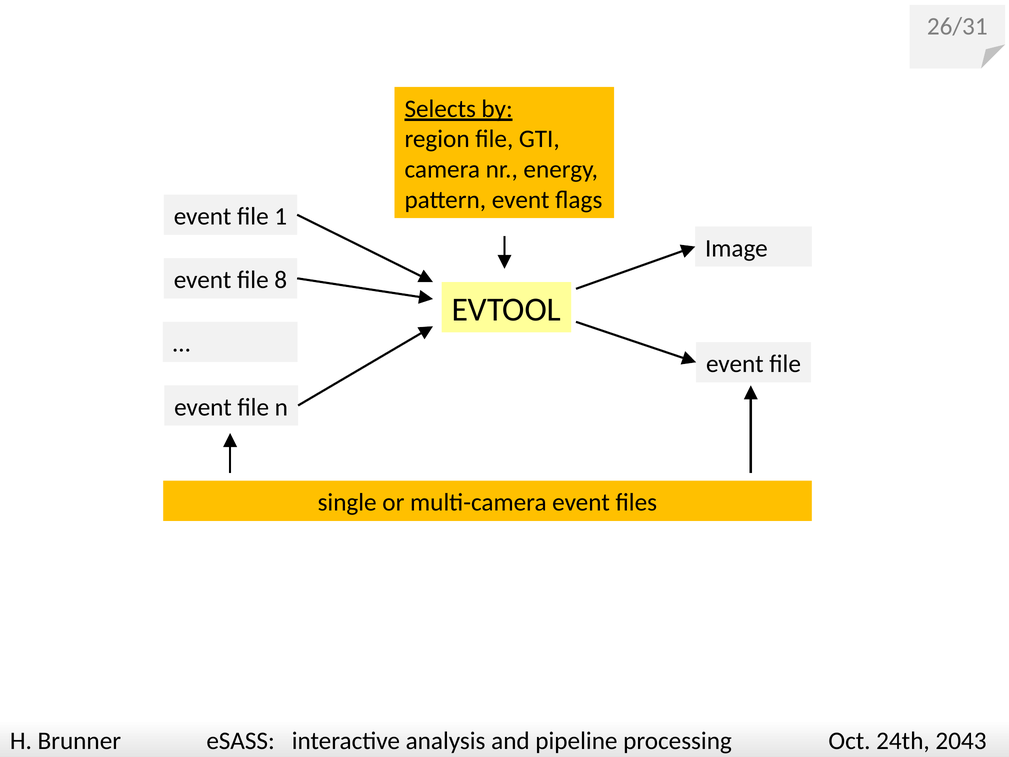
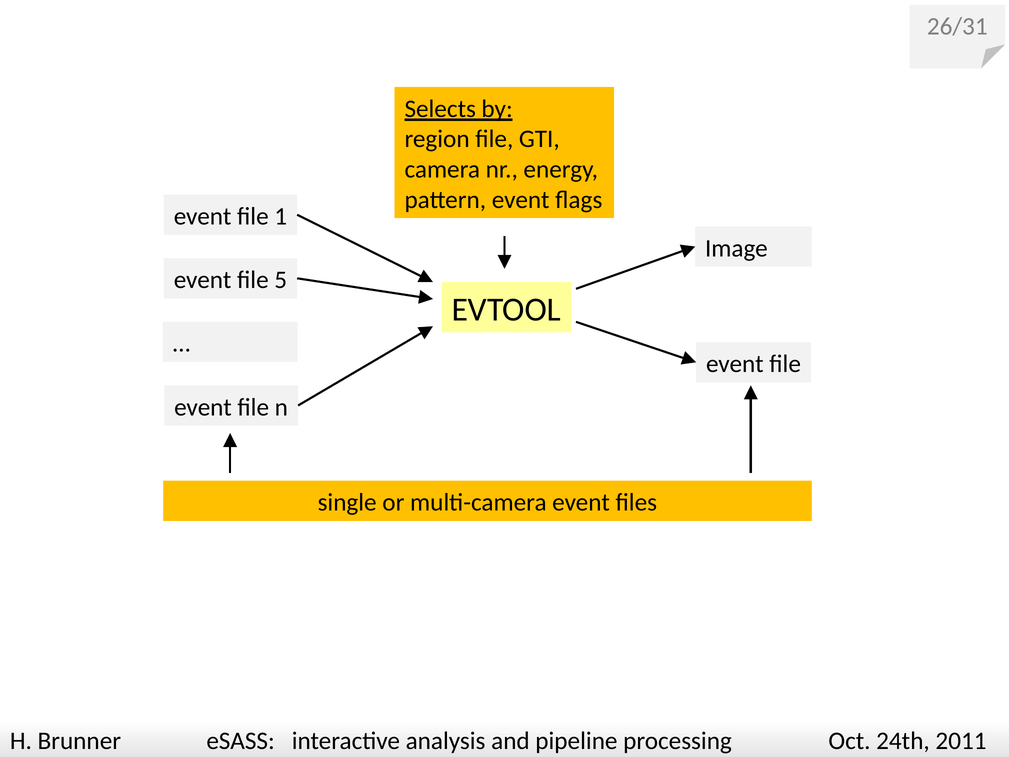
8: 8 -> 5 (281, 280)
2043: 2043 -> 2011 (961, 741)
